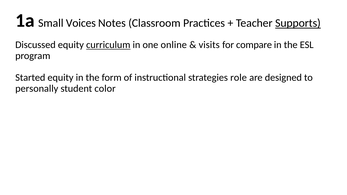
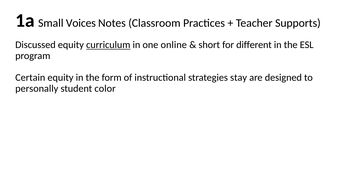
Supports underline: present -> none (298, 23)
visits: visits -> short (209, 45)
compare: compare -> different (254, 45)
Started: Started -> Certain (30, 78)
role: role -> stay (239, 78)
